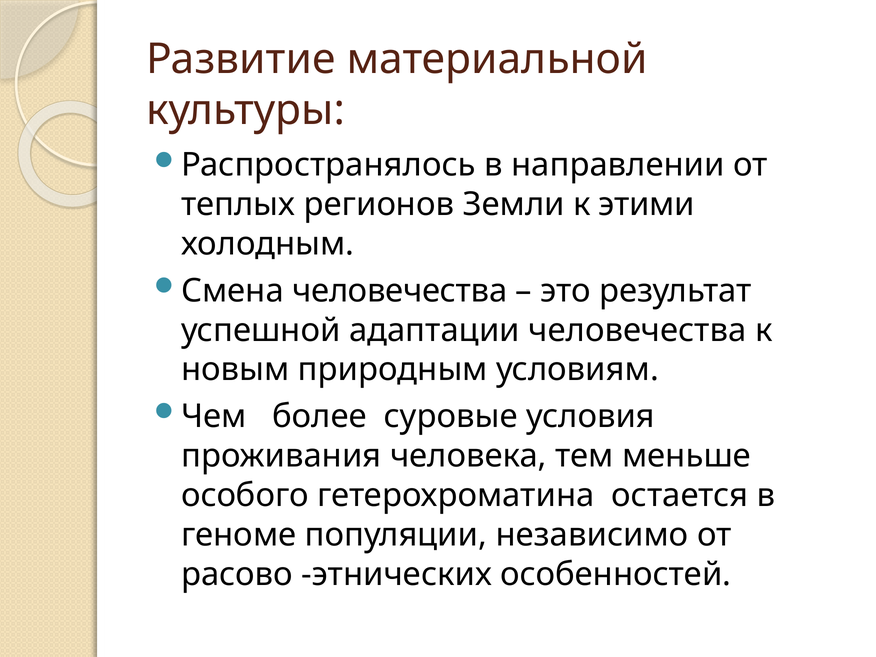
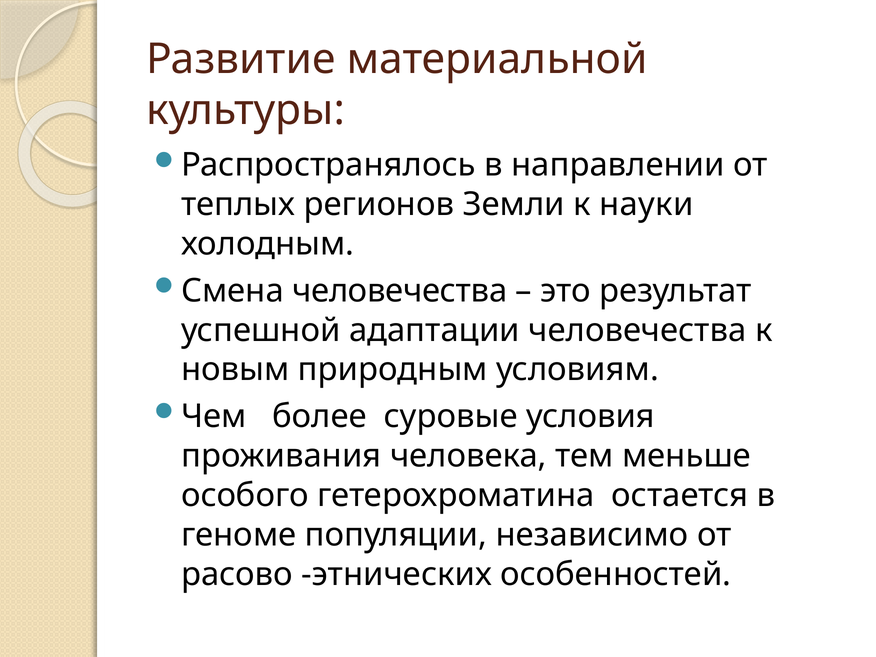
этими: этими -> науки (646, 204)
